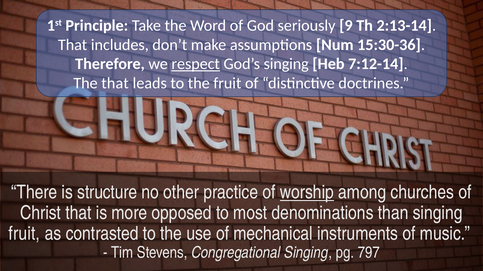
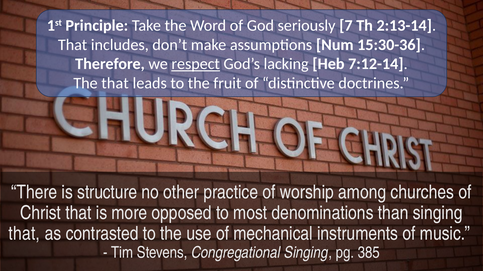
9: 9 -> 7 (346, 25)
God’s singing: singing -> lacking (286, 64)
worship underline: present -> none (307, 193)
fruit: fruit -> that (24, 234)
797: 797 -> 385 (369, 253)
